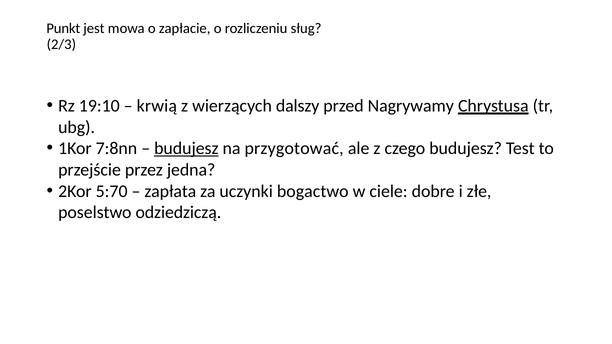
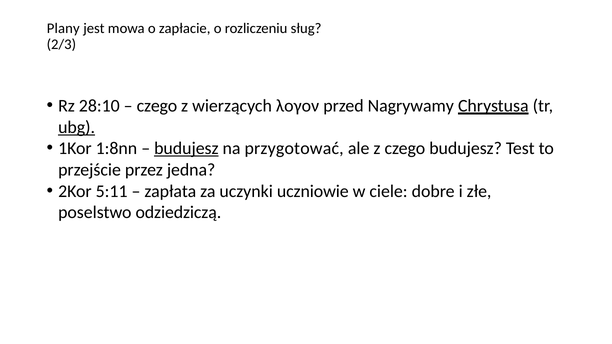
Punkt: Punkt -> Plany (63, 28)
19:10: 19:10 -> 28:10 (99, 106)
krwią: krwią -> czego (157, 106)
dalszy: dalszy -> λογον (298, 106)
ubg underline: none -> present (77, 127)
7:8nn: 7:8nn -> 1:8nn (116, 149)
5:70: 5:70 -> 5:11 (112, 191)
bogactwo: bogactwo -> uczniowie (313, 191)
